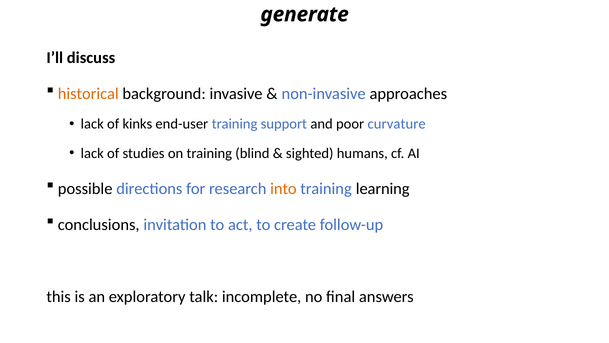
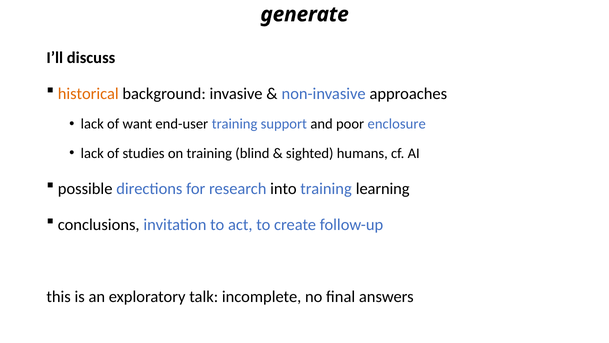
kinks: kinks -> want (137, 124)
curvature: curvature -> enclosure (397, 124)
into colour: orange -> black (283, 188)
